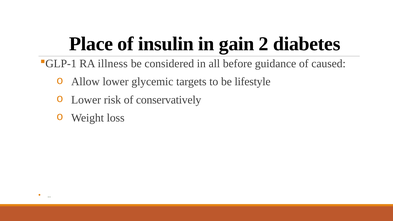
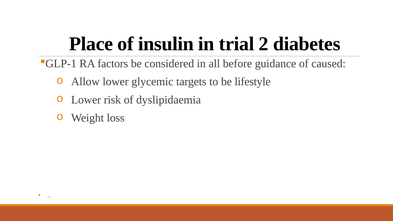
gain: gain -> trial (237, 44)
illness: illness -> factors (113, 64)
conservatively: conservatively -> dyslipidaemia (169, 100)
